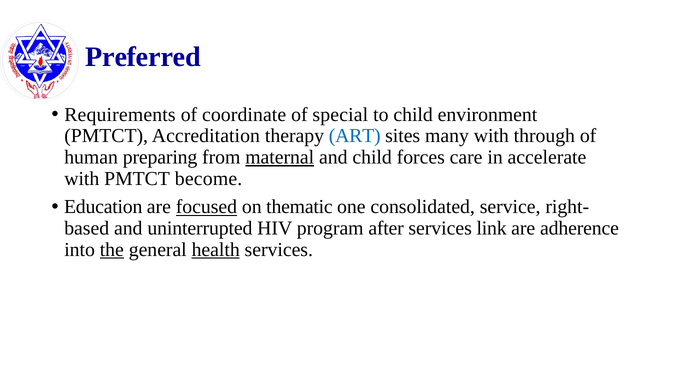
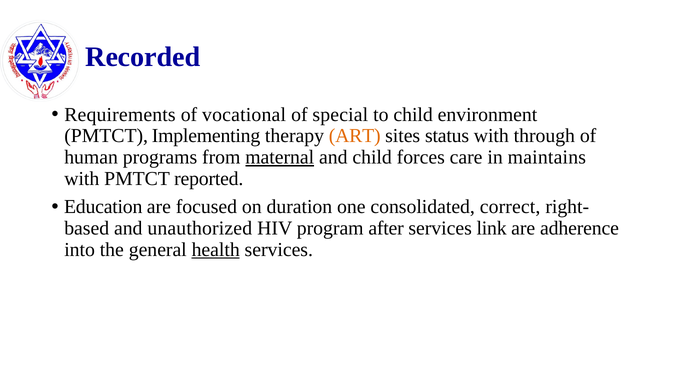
Preferred: Preferred -> Recorded (143, 57)
coordinate: coordinate -> vocational (244, 114)
Accreditation: Accreditation -> Implementing (206, 136)
ART colour: blue -> orange (355, 136)
many: many -> status (447, 136)
preparing: preparing -> programs (160, 157)
accelerate: accelerate -> maintains (547, 157)
become: become -> reported (209, 178)
focused underline: present -> none (206, 207)
thematic: thematic -> duration (299, 207)
service: service -> correct (510, 207)
uninterrupted: uninterrupted -> unauthorized (200, 228)
the underline: present -> none (112, 249)
